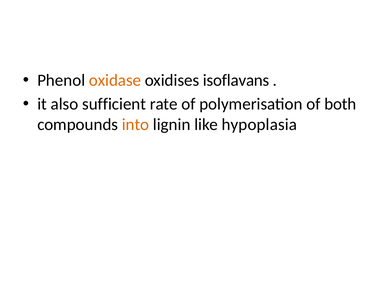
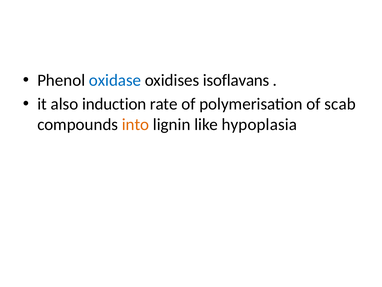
oxidase colour: orange -> blue (115, 80)
sufficient: sufficient -> induction (114, 104)
both: both -> scab (340, 104)
